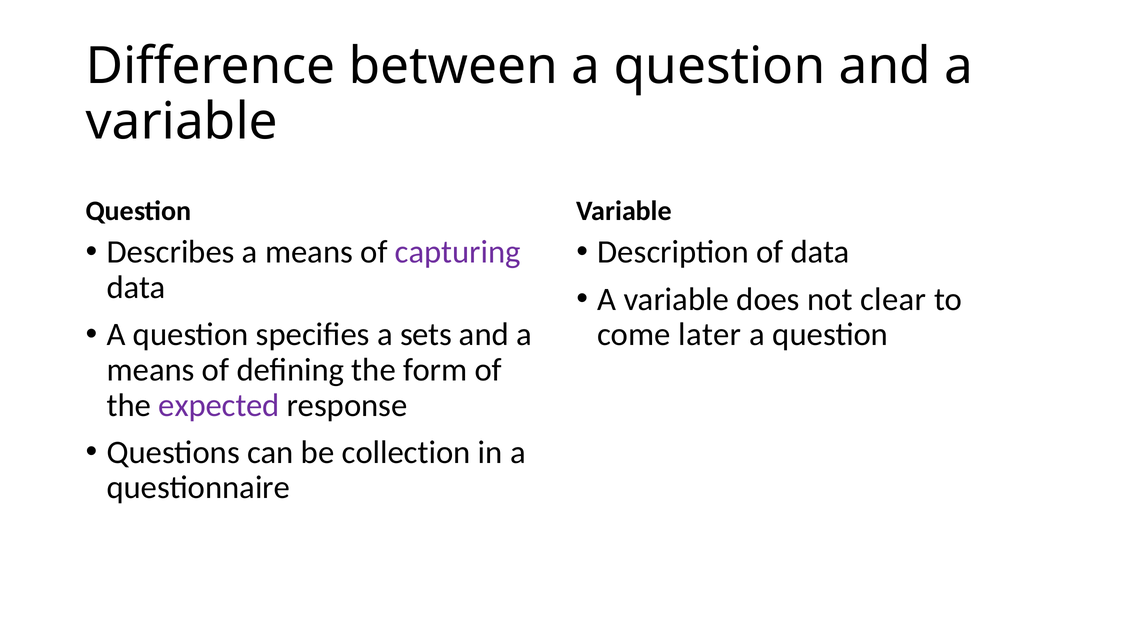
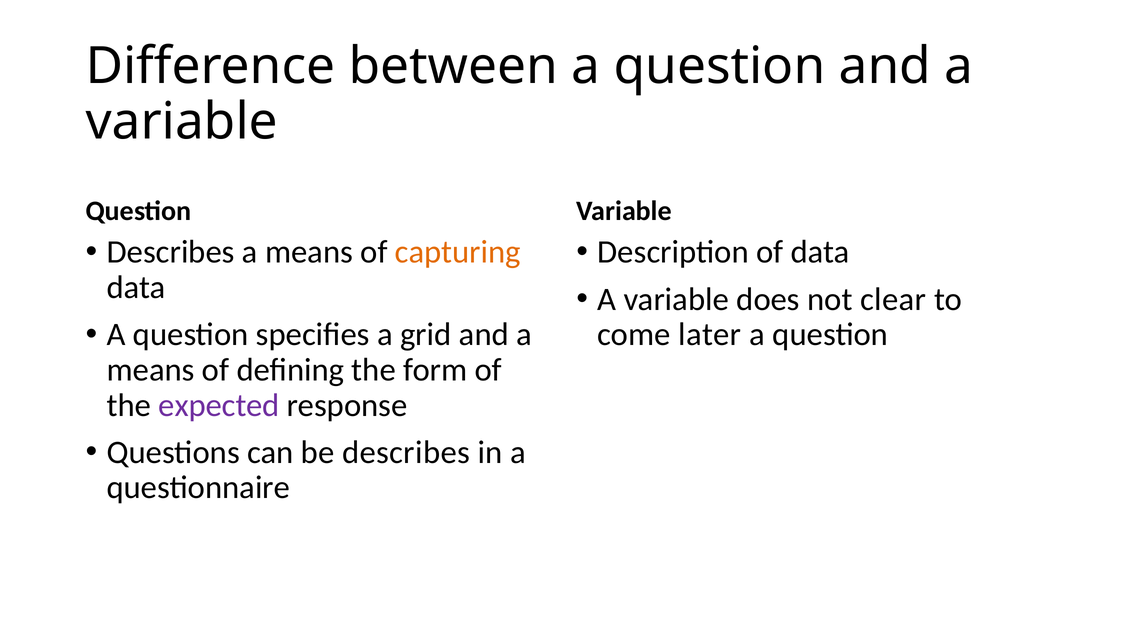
capturing colour: purple -> orange (458, 252)
sets: sets -> grid (426, 335)
be collection: collection -> describes (406, 452)
